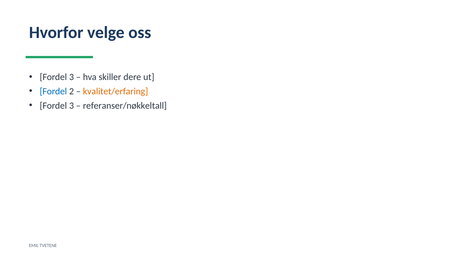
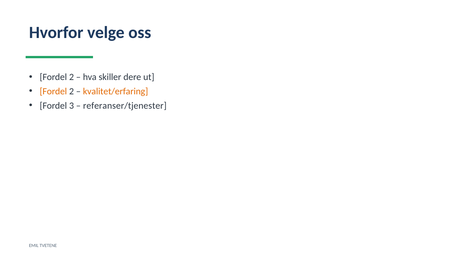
3: 3 -> 2 (72, 77)
Fordel colour: blue -> orange (53, 91)
referanser/nøkkeltall: referanser/nøkkeltall -> referanser/tjenester (125, 106)
